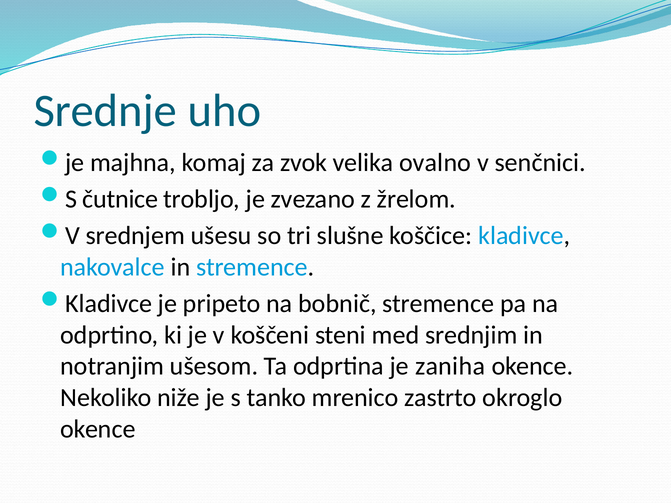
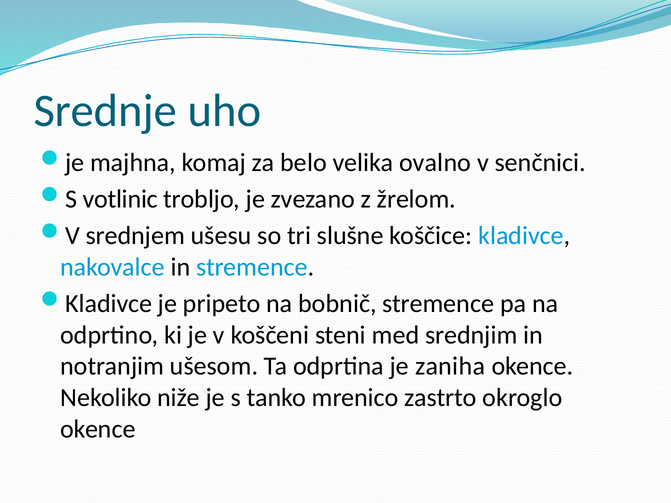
zvok: zvok -> belo (304, 163)
čutnice: čutnice -> votlinic (120, 199)
